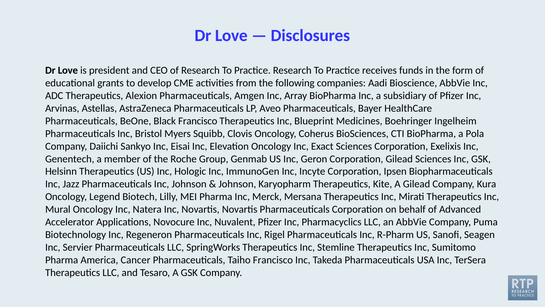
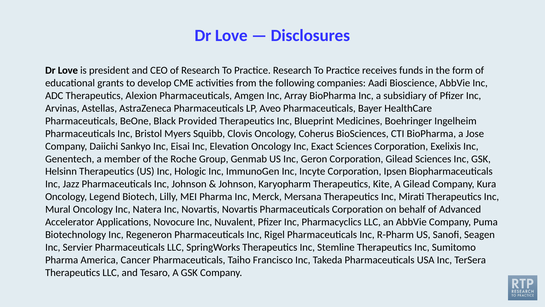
Black Francisco: Francisco -> Provided (198, 121)
Pola: Pola -> Jose (475, 133)
